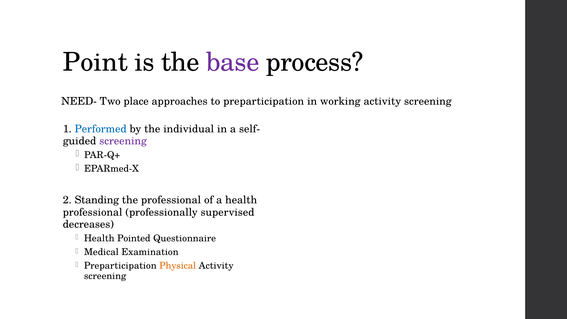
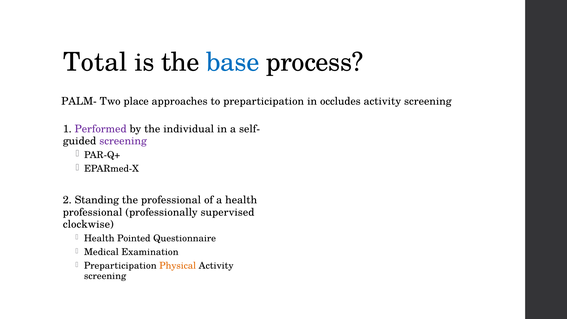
Point: Point -> Total (95, 62)
base colour: purple -> blue (233, 62)
NEED-: NEED- -> PALM- (79, 101)
working: working -> occludes (340, 101)
Performed colour: blue -> purple (101, 129)
decreases: decreases -> clockwise (88, 224)
